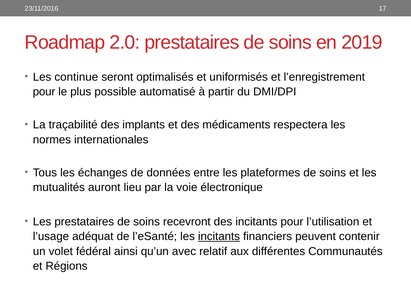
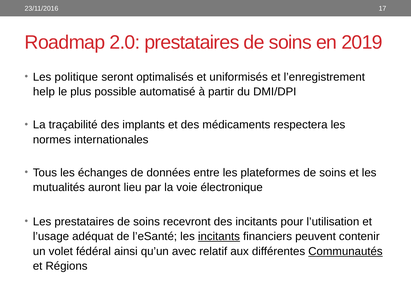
continue: continue -> politique (76, 77)
pour: pour -> help (44, 92)
Communautés underline: none -> present (345, 252)
